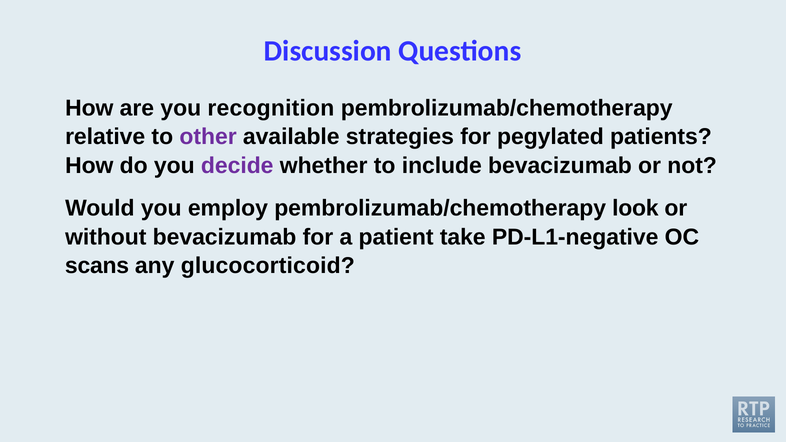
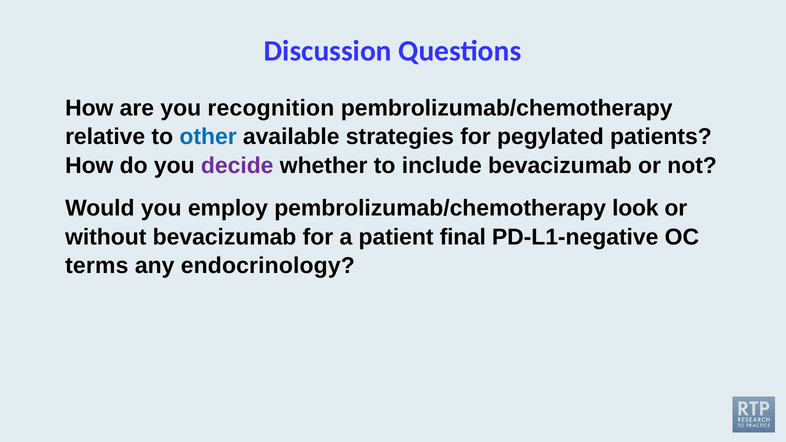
other colour: purple -> blue (208, 137)
take: take -> final (463, 237)
scans: scans -> terms (97, 266)
glucocorticoid: glucocorticoid -> endocrinology (268, 266)
